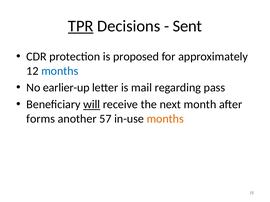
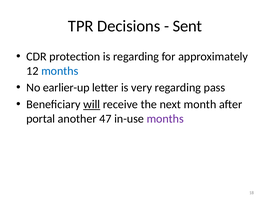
TPR underline: present -> none (81, 26)
is proposed: proposed -> regarding (136, 57)
mail: mail -> very (142, 88)
forms: forms -> portal (41, 119)
57: 57 -> 47 (105, 119)
months colour: orange -> purple (165, 119)
